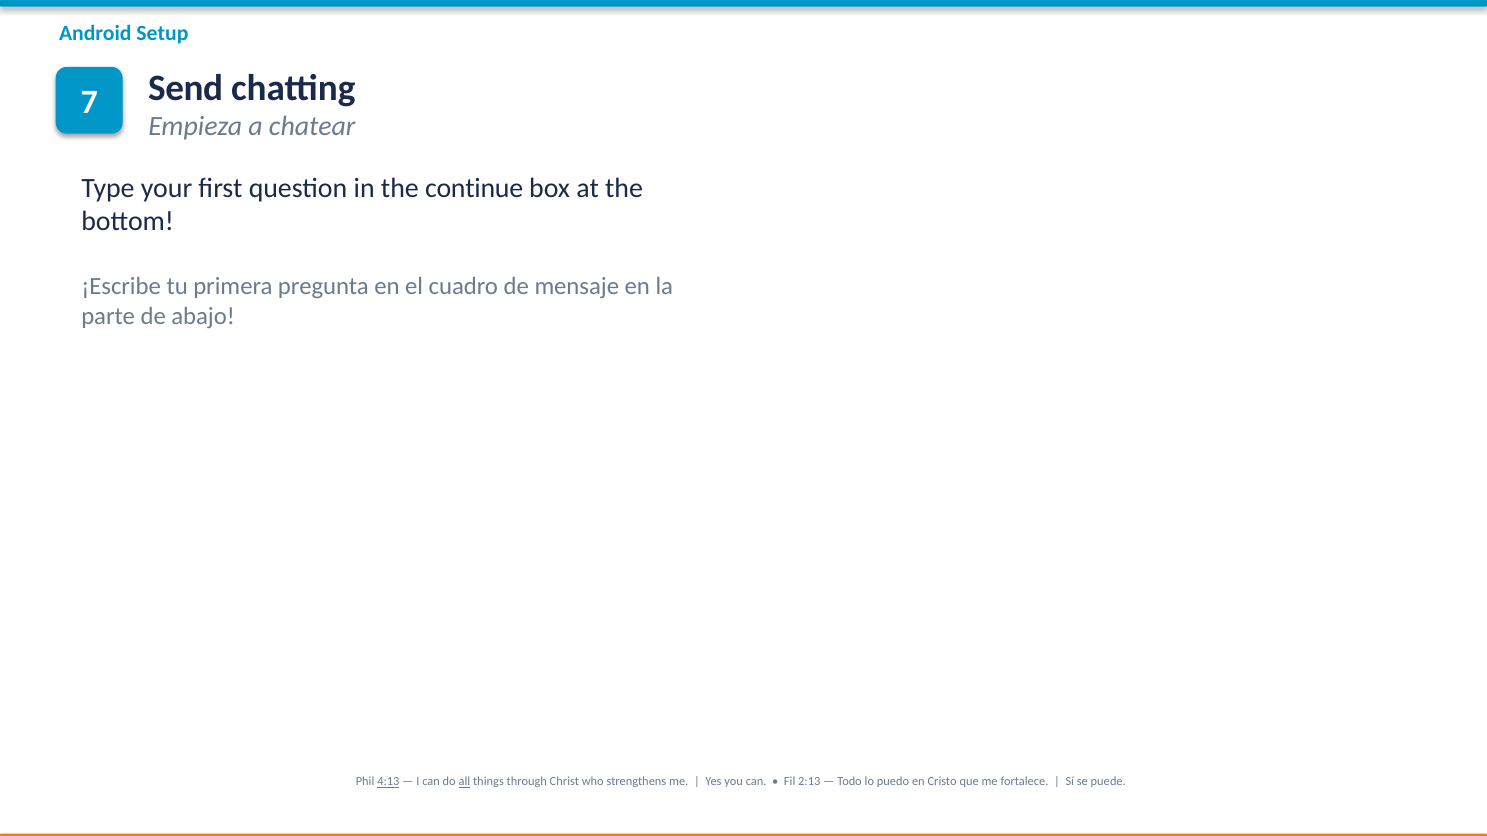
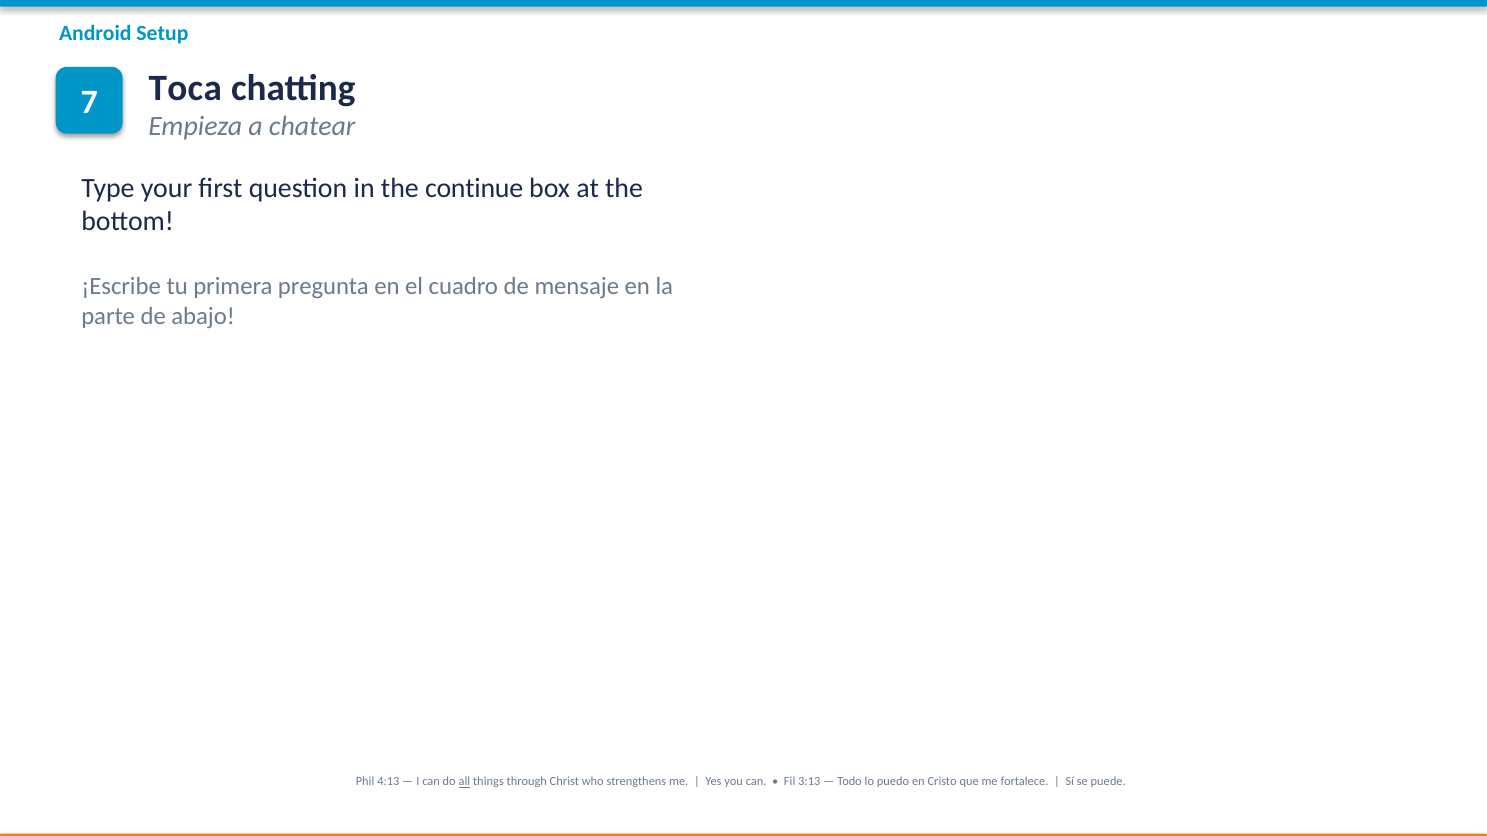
Send: Send -> Toca (185, 88)
4:13 underline: present -> none (388, 782)
2:13: 2:13 -> 3:13 (809, 782)
